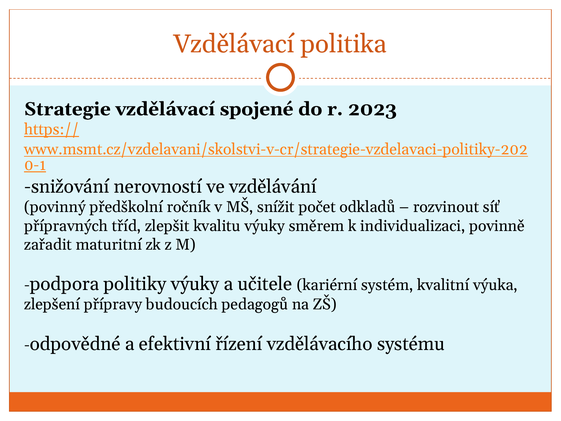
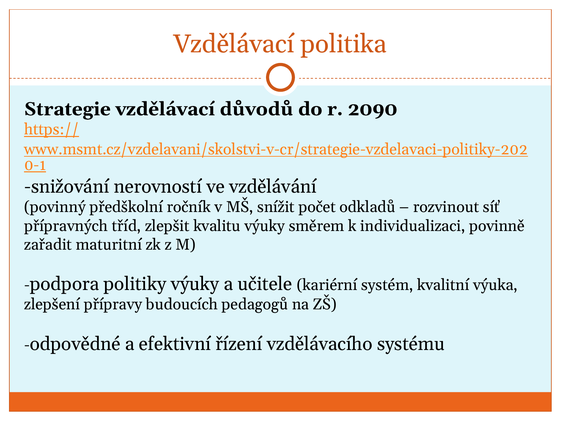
spojené: spojené -> důvodů (256, 109)
2023: 2023 -> 2090 (373, 109)
